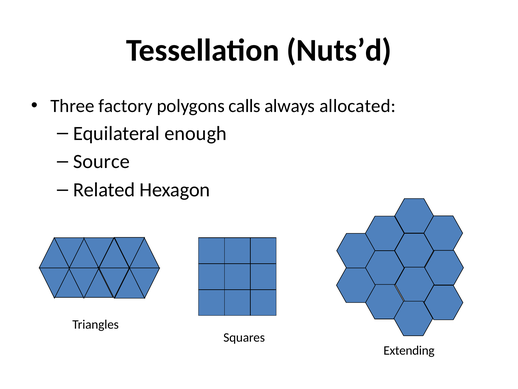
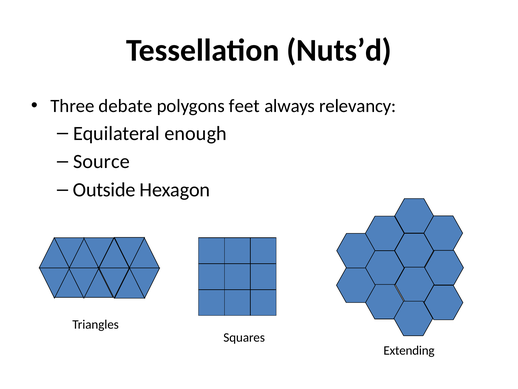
factory: factory -> debate (125, 106)
calls: calls -> feet (244, 106)
allocated: allocated -> relevancy (358, 106)
Related: Related -> Outside (104, 190)
